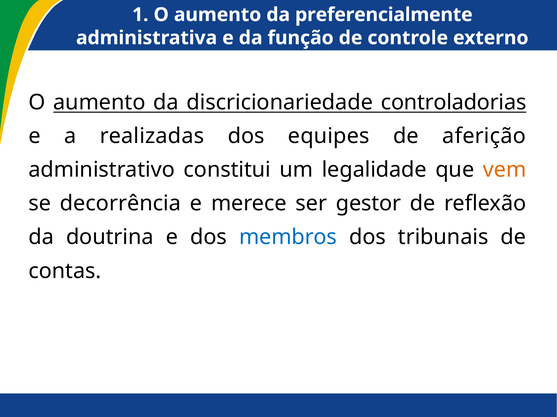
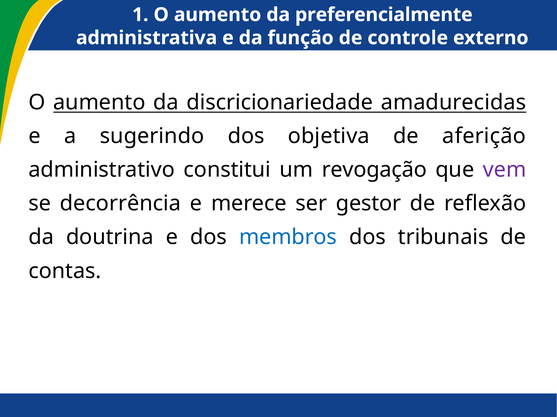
controladorias: controladorias -> amadurecidas (453, 102)
realizadas: realizadas -> sugerindo (152, 136)
equipes: equipes -> objetiva (329, 136)
legalidade: legalidade -> revogação (374, 170)
vem colour: orange -> purple (505, 170)
